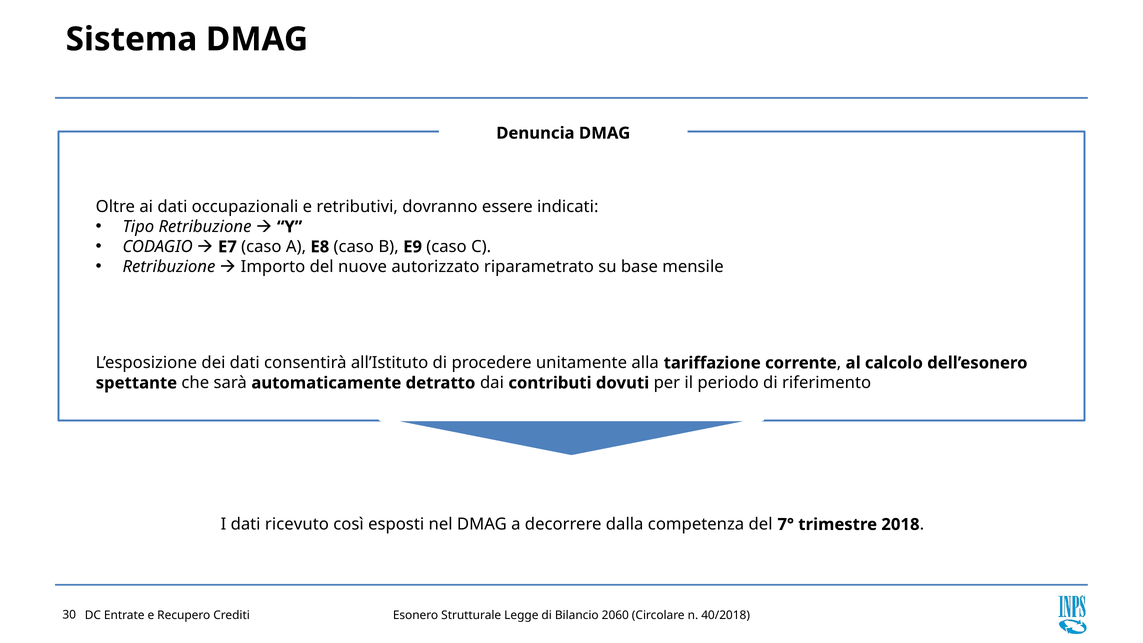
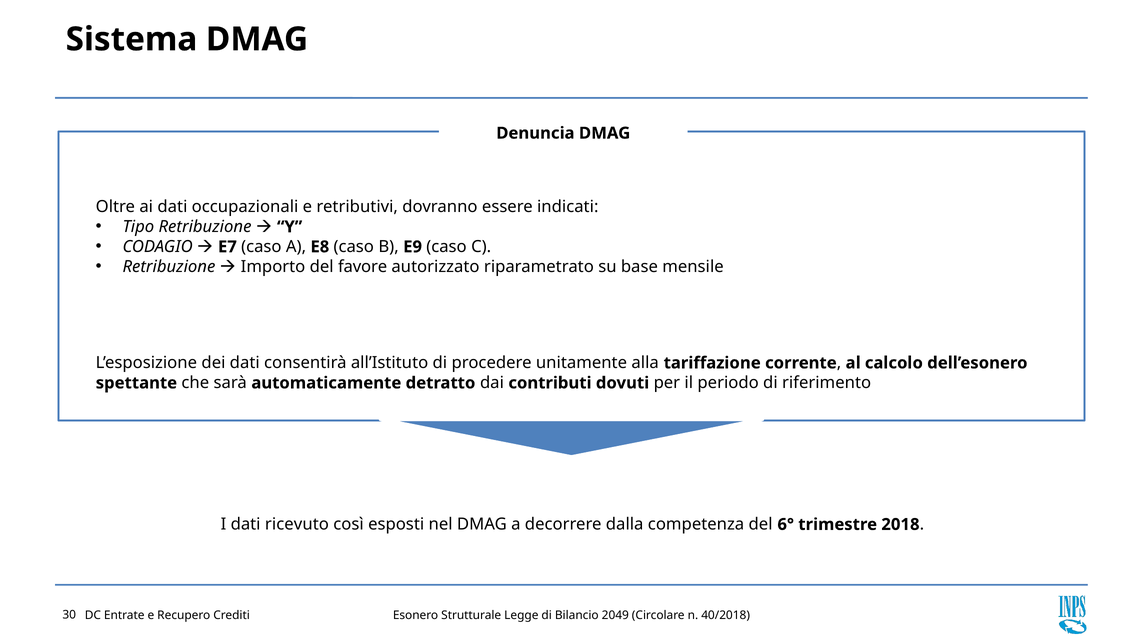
nuove: nuove -> favore (363, 267)
7°: 7° -> 6° (786, 524)
2060: 2060 -> 2049 (615, 615)
